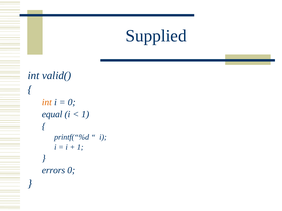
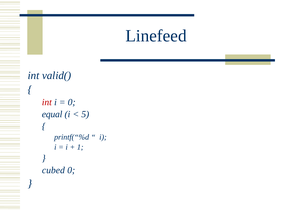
Supplied: Supplied -> Linefeed (156, 36)
int colour: orange -> red (47, 103)
1: 1 -> 5 (85, 115)
errors: errors -> cubed (53, 171)
